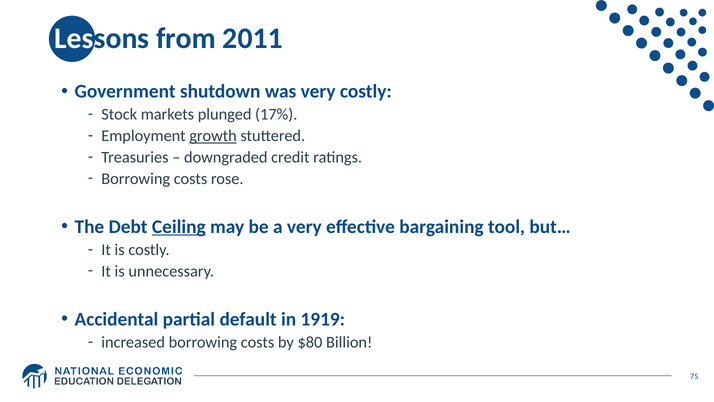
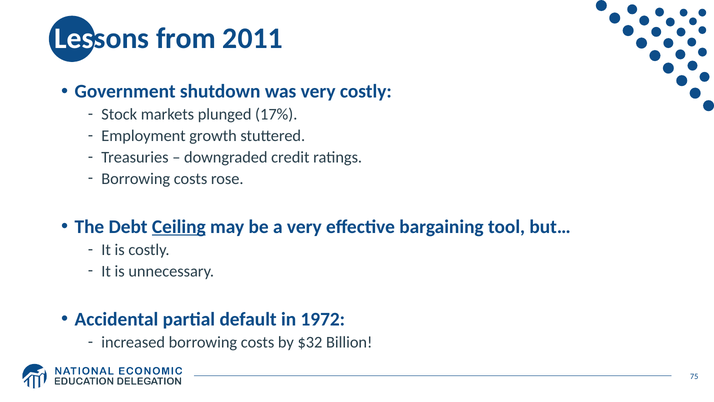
growth underline: present -> none (213, 136)
1919: 1919 -> 1972 (323, 319)
$80: $80 -> $32 (310, 342)
